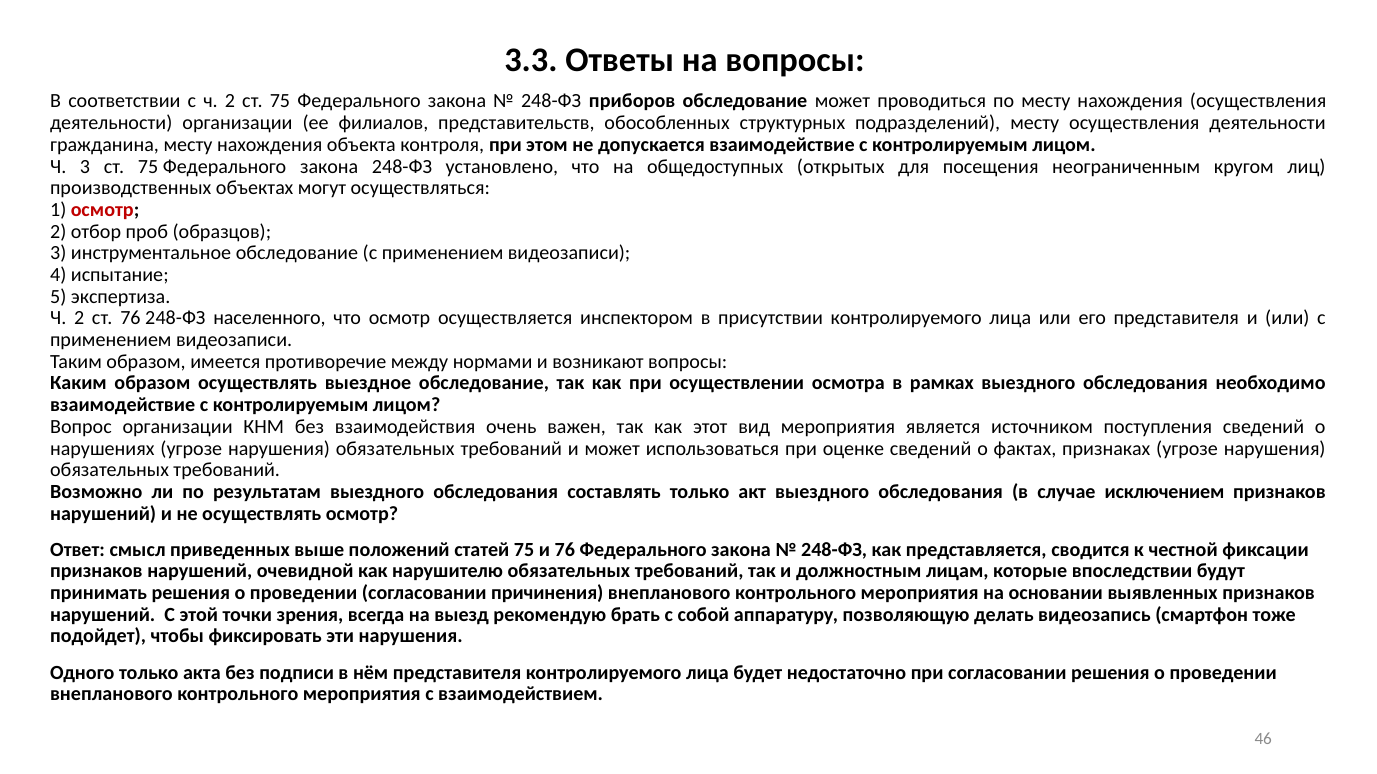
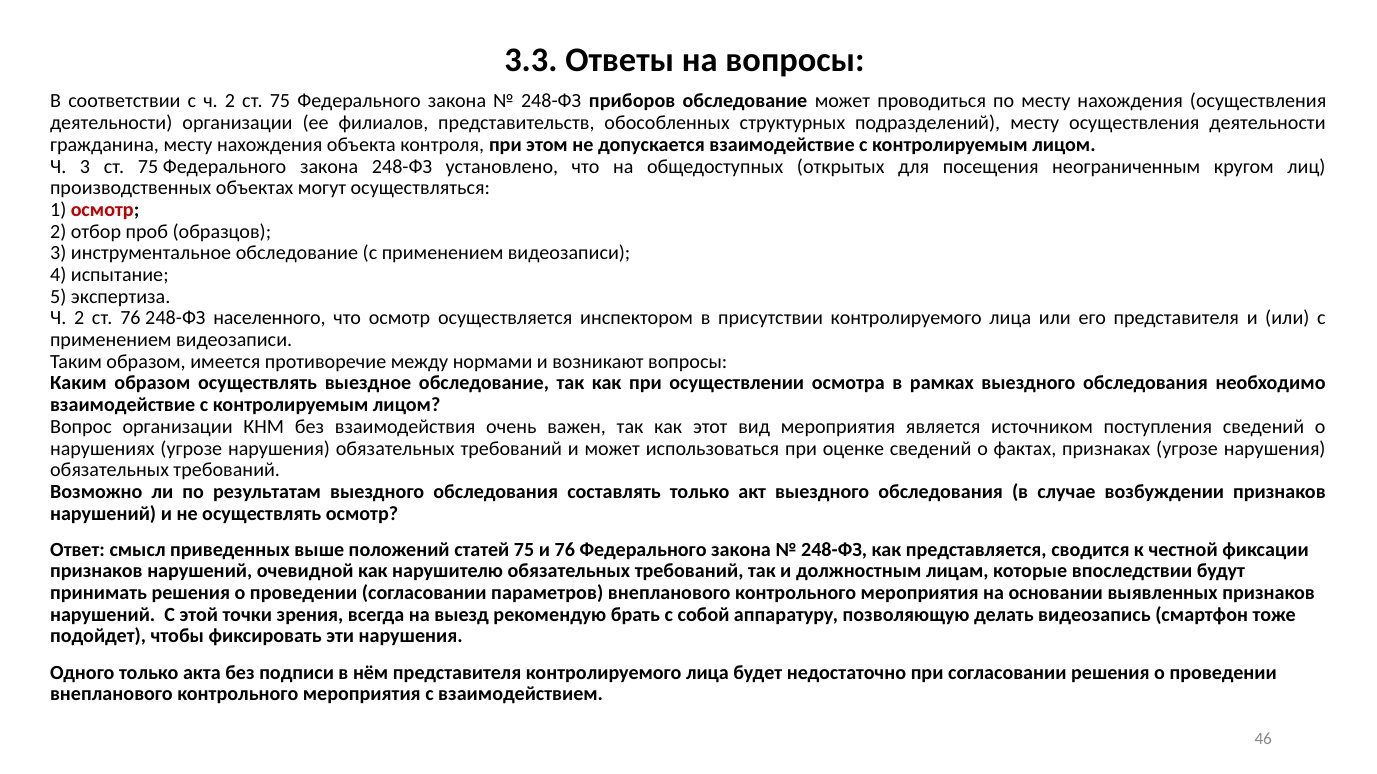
исключением: исключением -> возбуждении (1164, 492)
причинения: причинения -> параметров (547, 593)
